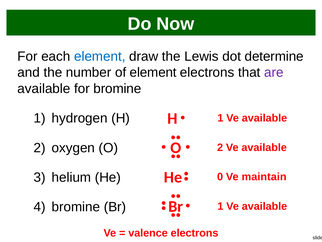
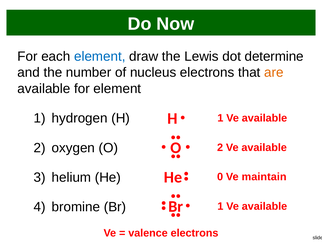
of element: element -> nucleus (153, 72)
are colour: purple -> orange (274, 72)
for bromine: bromine -> element (117, 88)
